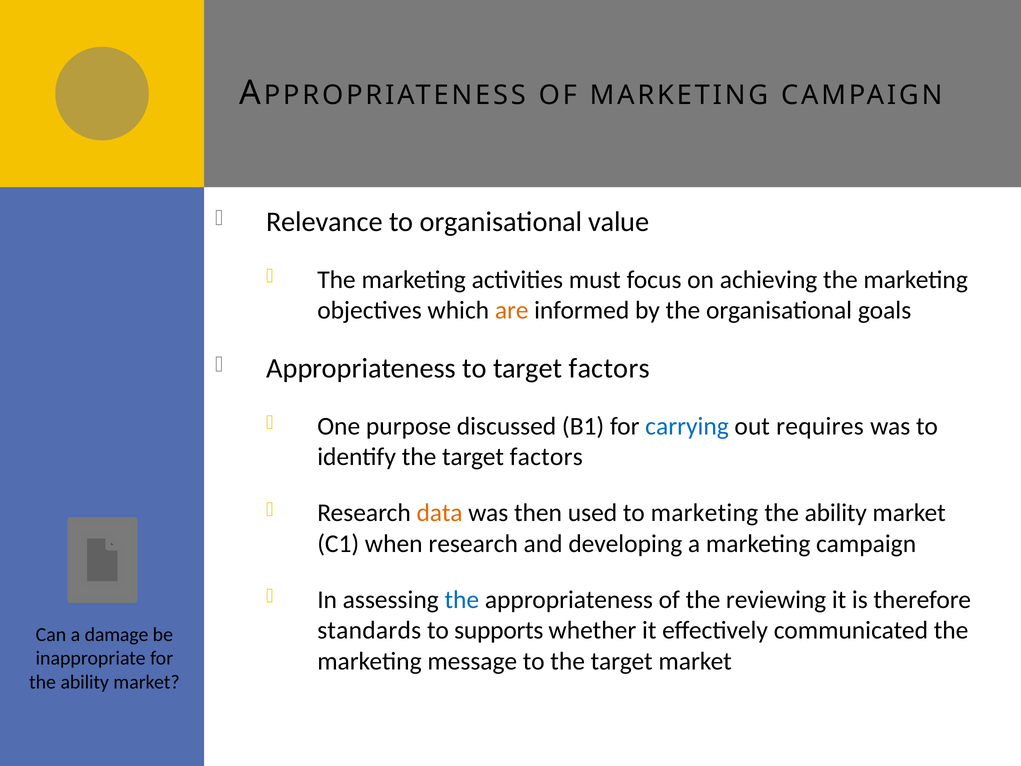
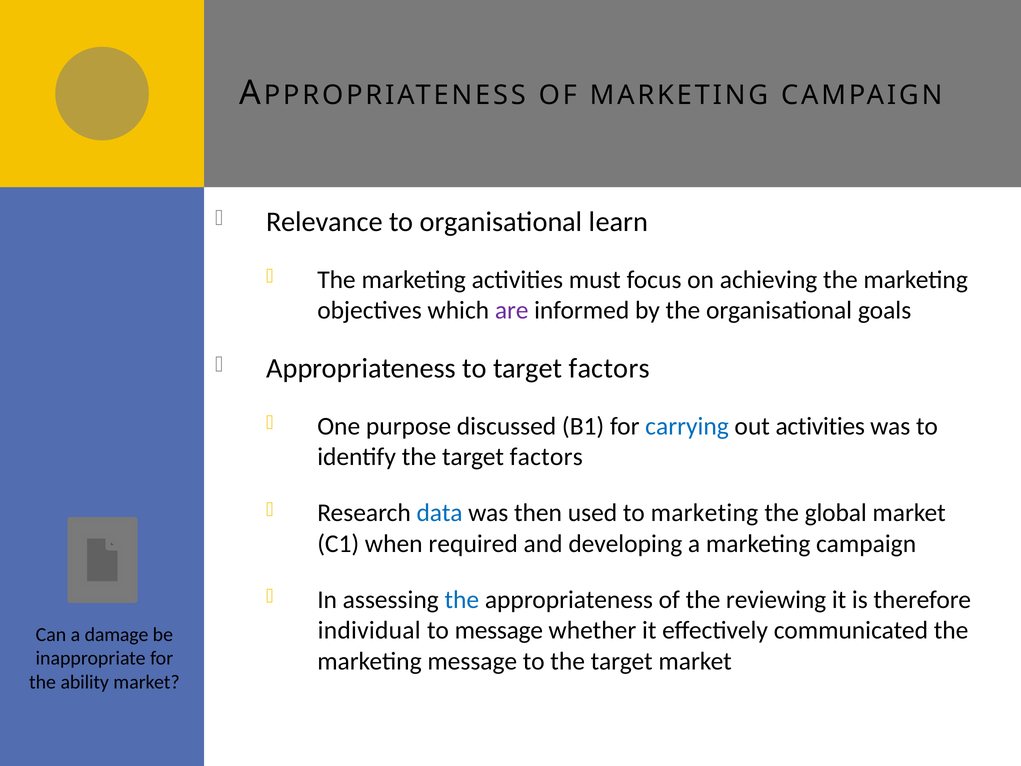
value: value -> learn (619, 222)
are colour: orange -> purple (512, 310)
out requires: requires -> activities (820, 426)
data colour: orange -> blue (440, 513)
ability: ability -> global (836, 513)
when research: research -> required (473, 543)
standards: standards -> individual (369, 630)
to supports: supports -> message (499, 630)
